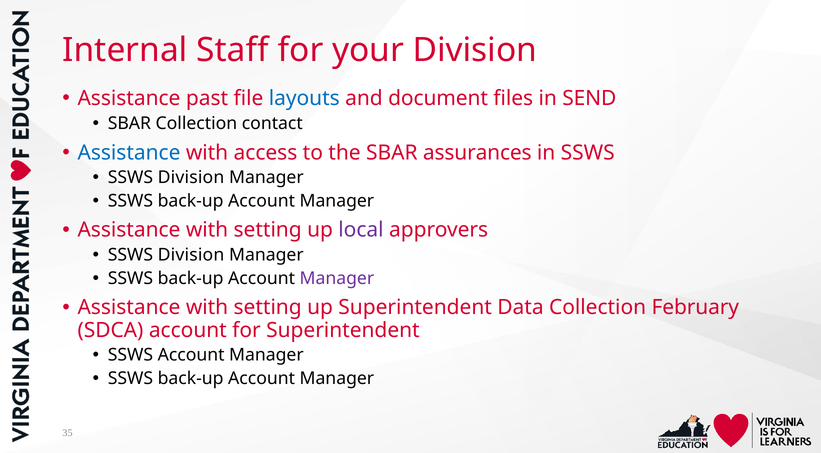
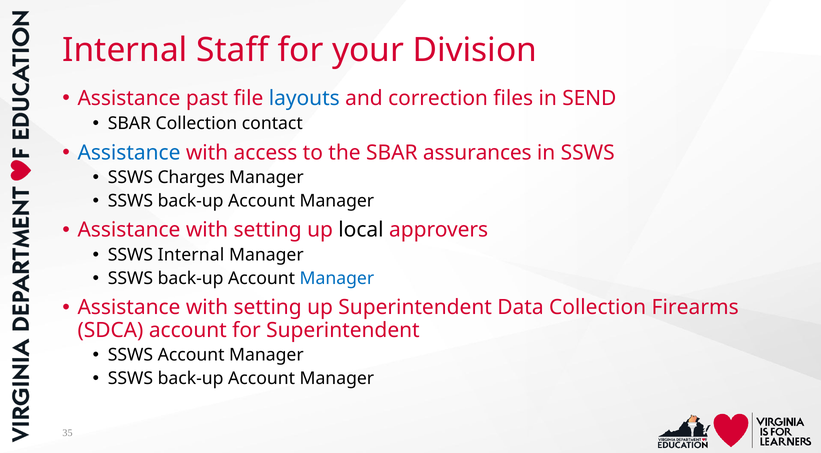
document: document -> correction (438, 98)
Division: Division -> Charges (191, 178)
local colour: purple -> black (361, 230)
Division: Division -> Internal (191, 255)
Manager colour: purple -> blue (337, 278)
February: February -> Firearms (695, 307)
